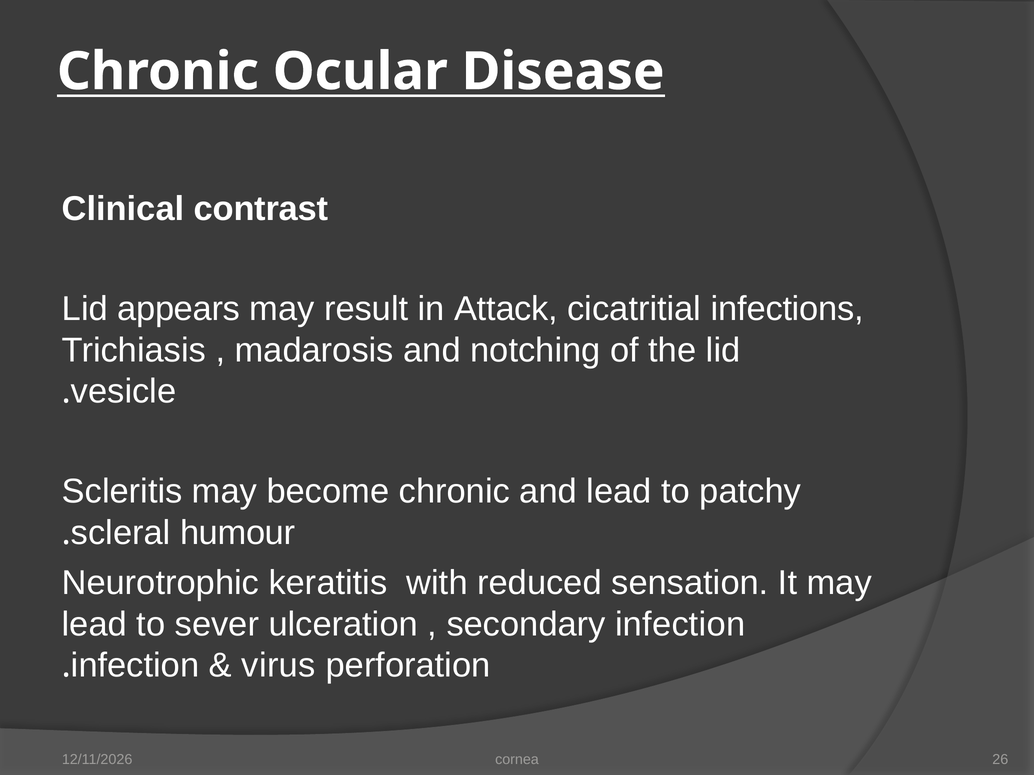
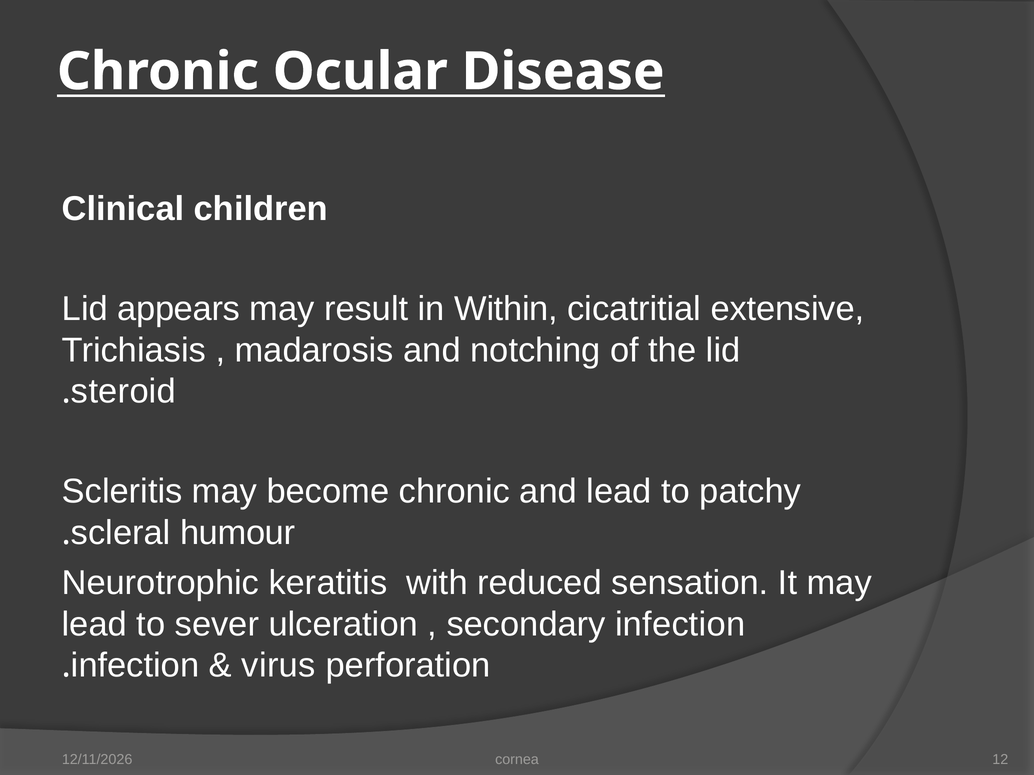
contrast: contrast -> children (261, 209)
Attack: Attack -> Within (506, 309)
infections: infections -> extensive (787, 309)
vesicle: vesicle -> steroid (124, 392)
26: 26 -> 12 (1000, 760)
